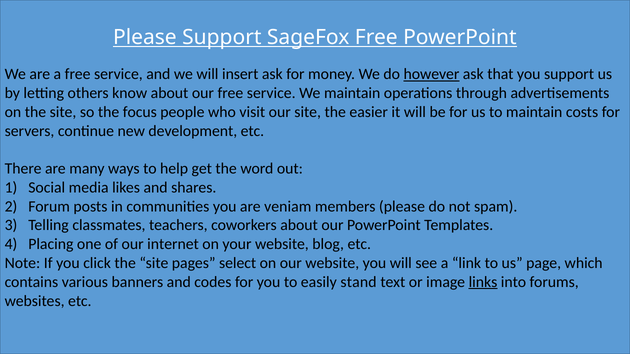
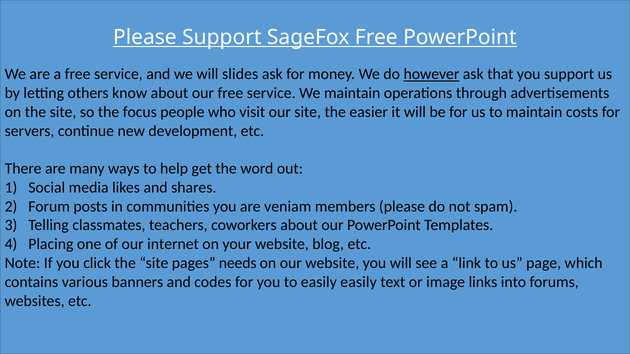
insert: insert -> slides (240, 74)
select: select -> needs (238, 263)
easily stand: stand -> easily (359, 282)
links underline: present -> none (483, 282)
